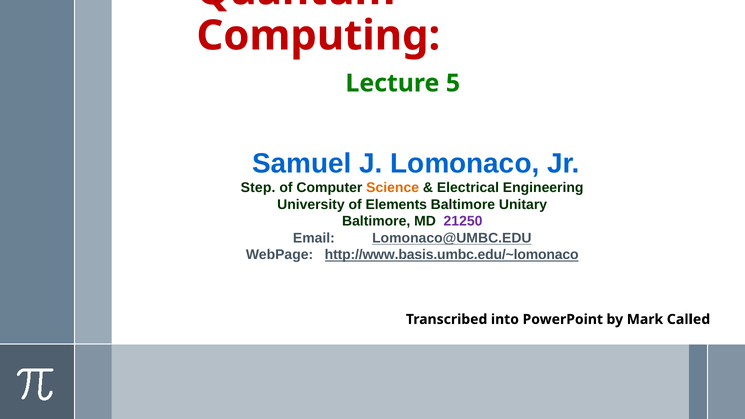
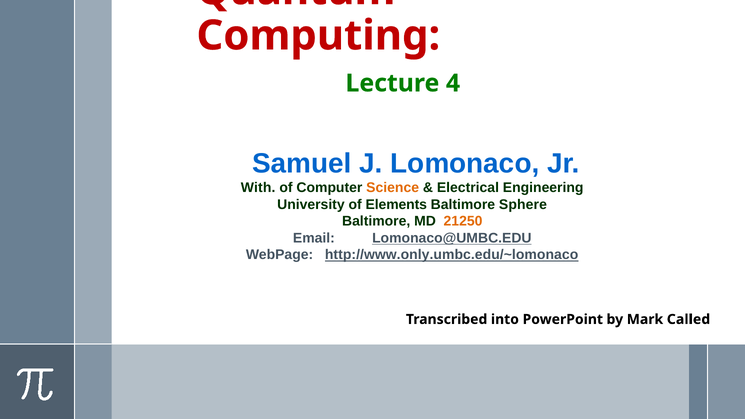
5: 5 -> 4 (453, 83)
Step: Step -> With (258, 188)
Unitary: Unitary -> Sphere (523, 205)
21250 colour: purple -> orange (463, 221)
http://www.basis.umbc.edu/~lomonaco: http://www.basis.umbc.edu/~lomonaco -> http://www.only.umbc.edu/~lomonaco (452, 255)
